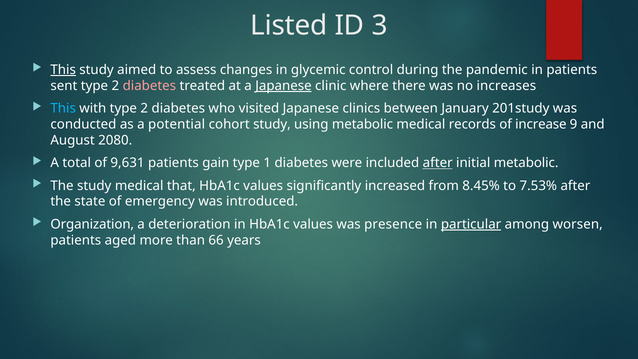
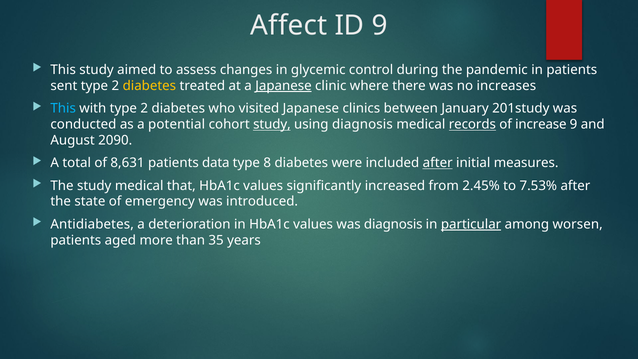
Listed: Listed -> Affect (289, 26)
ID 3: 3 -> 9 (380, 26)
This underline: present -> none (63, 70)
diabetes colour: pink -> yellow (149, 86)
study underline: none -> present (272, 124)
using metabolic: metabolic -> diagnosis (362, 124)
records underline: none -> present (472, 124)
2080: 2080 -> 2090 (115, 140)
9,631: 9,631 -> 8,631 (128, 163)
gain: gain -> data (216, 163)
1: 1 -> 8 (267, 163)
initial metabolic: metabolic -> measures (526, 163)
8.45%: 8.45% -> 2.45% (481, 186)
Organization: Organization -> Antidiabetes (92, 224)
was presence: presence -> diagnosis (393, 224)
66: 66 -> 35 (216, 240)
